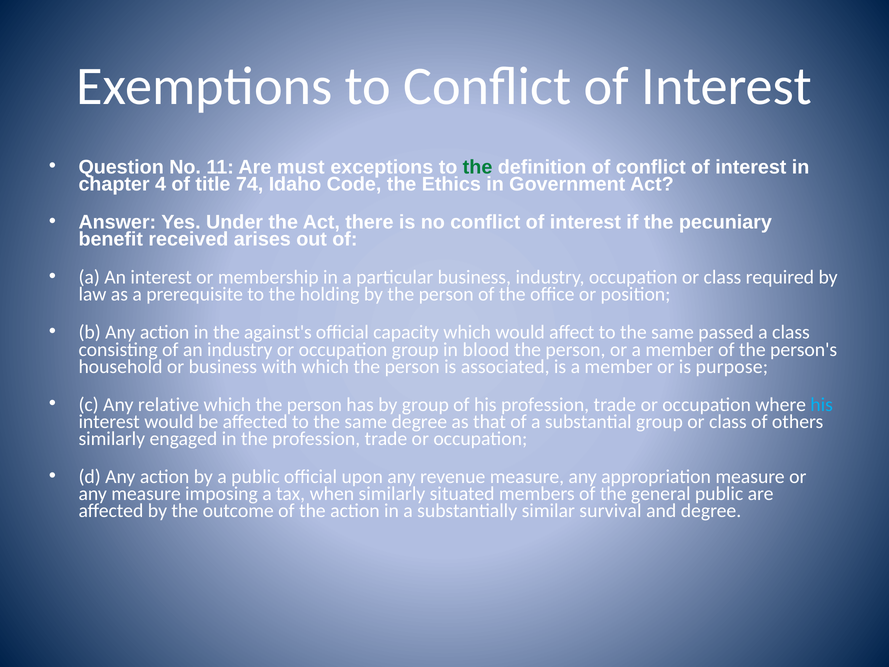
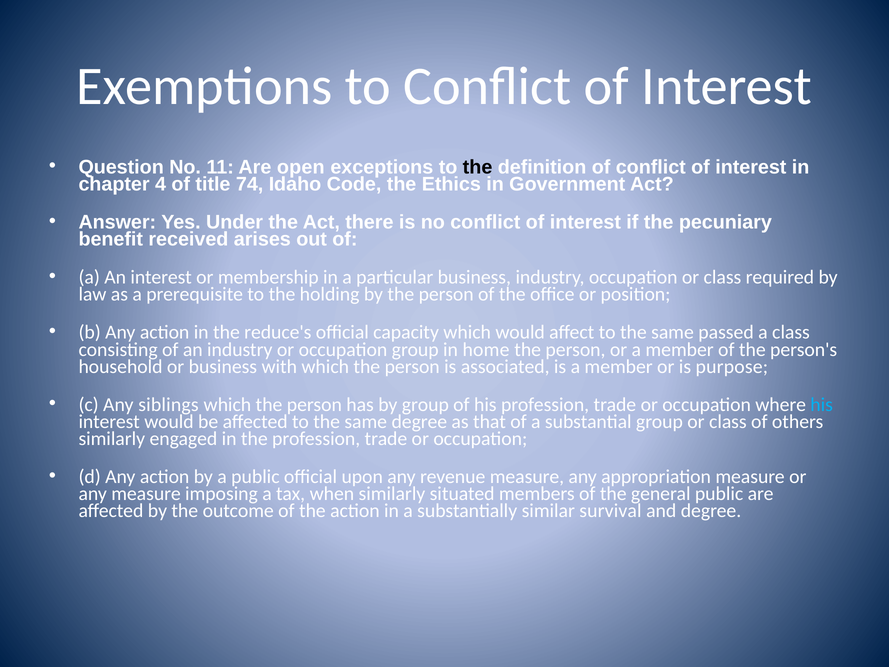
must: must -> open (301, 167)
the colour: green -> black (478, 167)
against's: against's -> reduce's (278, 332)
blood: blood -> home (486, 349)
relative: relative -> siblings (168, 404)
